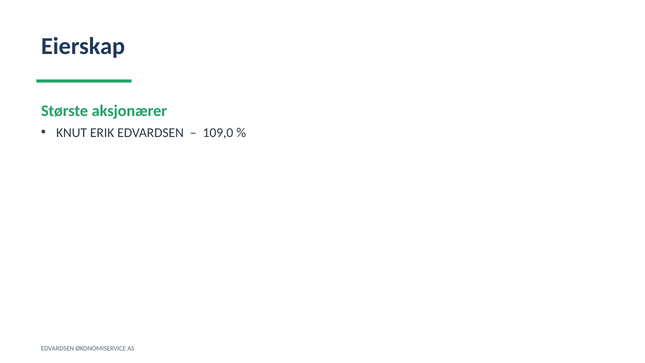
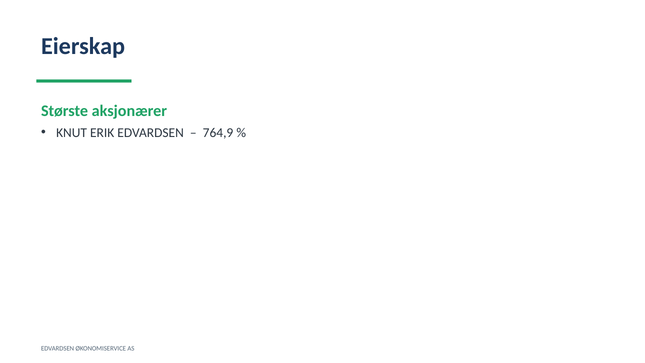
109,0: 109,0 -> 764,9 (218, 133)
